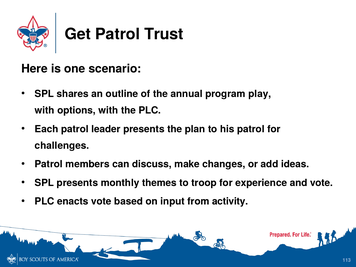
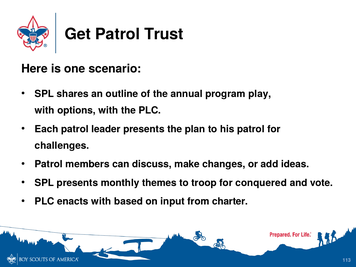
experience: experience -> conquered (261, 183)
enacts vote: vote -> with (101, 201)
activity: activity -> charter (230, 201)
